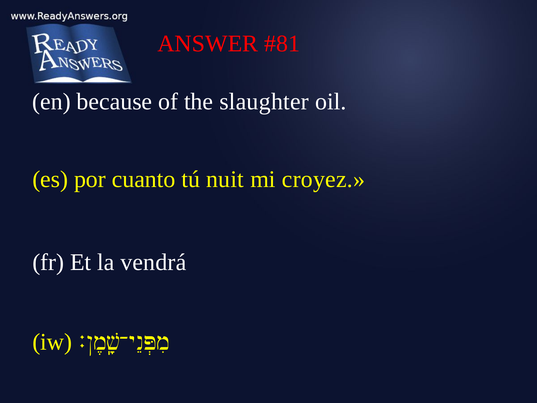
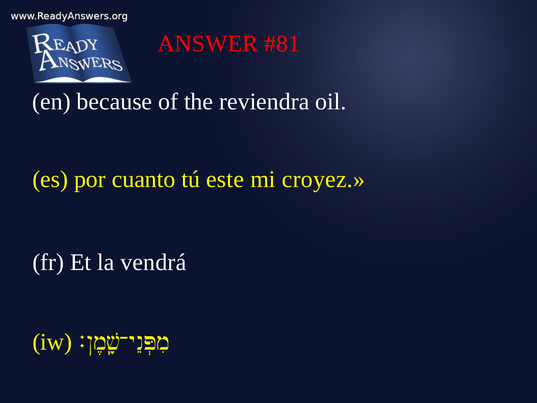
slaughter: slaughter -> reviendra (264, 101)
nuit: nuit -> este (225, 179)
